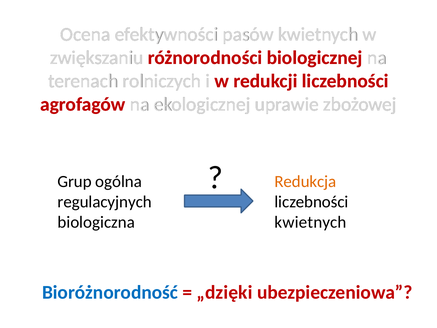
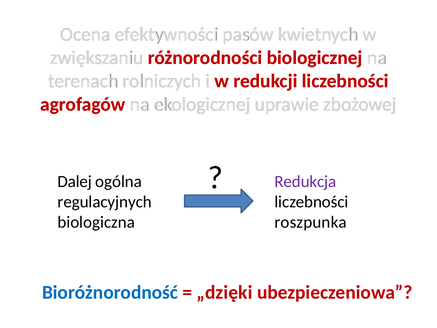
Grup: Grup -> Dalej (75, 181)
Redukcja colour: orange -> purple (305, 181)
kwietnych: kwietnych -> roszpunka (311, 222)
